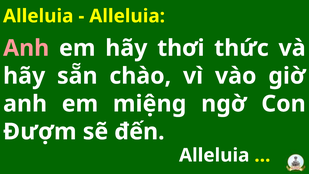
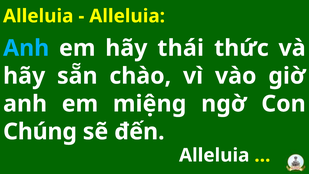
Anh colour: pink -> light blue (26, 48)
thơi: thơi -> thái (181, 48)
Đượm: Đượm -> Chúng (40, 132)
